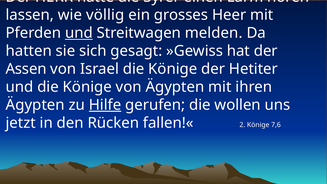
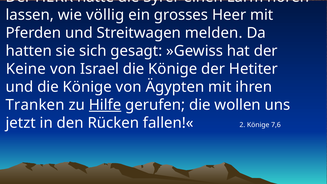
und underline: present -> none (79, 33)
Assen: Assen -> Keine (26, 69)
Ägypten: Ägypten -> Tranken (35, 105)
